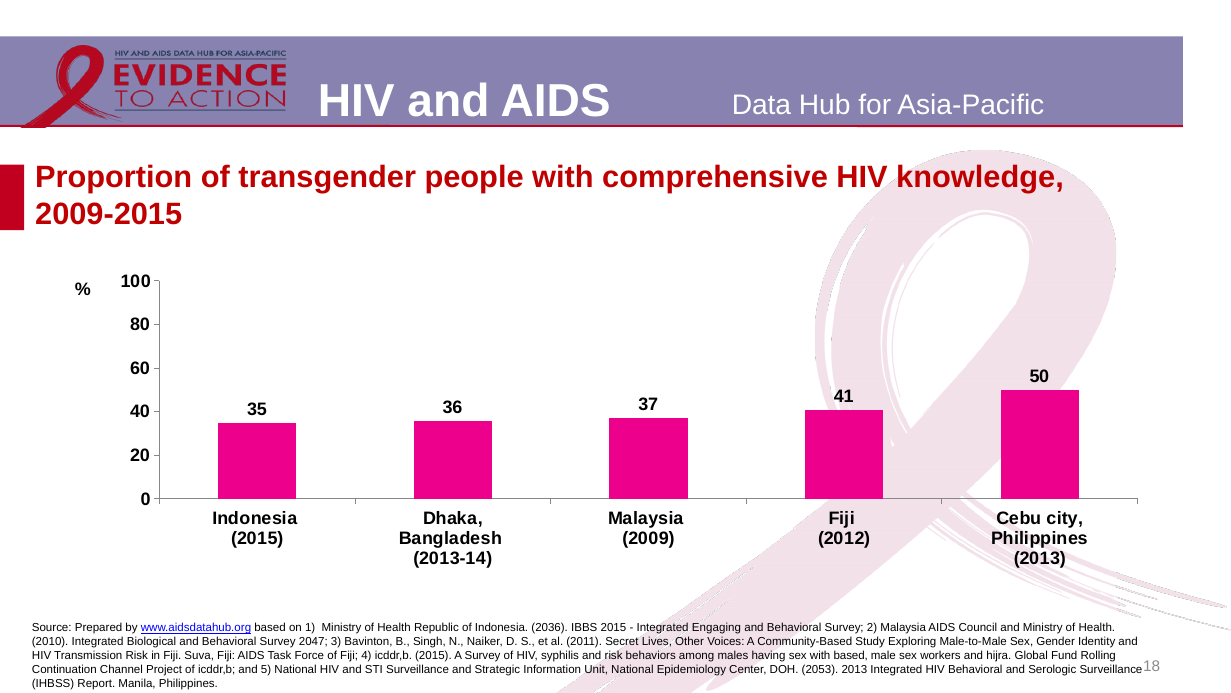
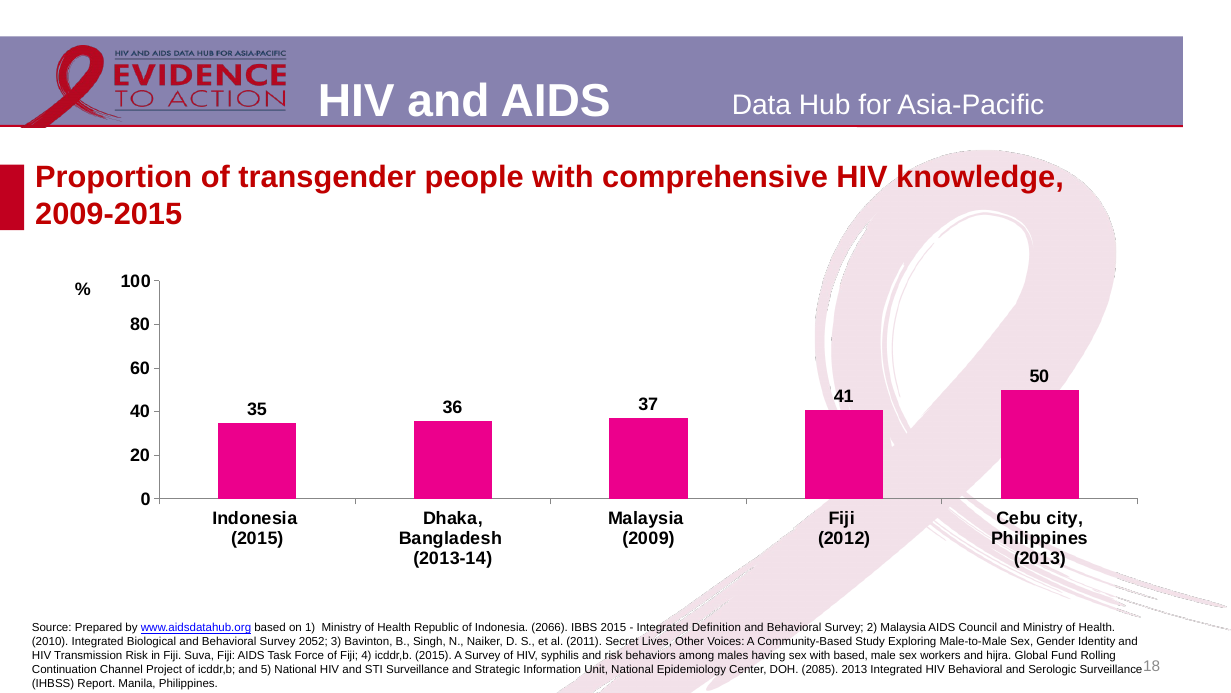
2036: 2036 -> 2066 (550, 627)
Engaging: Engaging -> Definition (716, 627)
2047: 2047 -> 2052 (313, 641)
2053: 2053 -> 2085 (820, 669)
